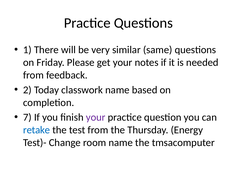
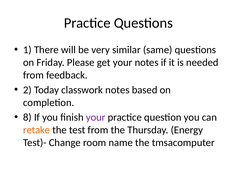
classwork name: name -> notes (117, 90)
7: 7 -> 8 (27, 117)
retake colour: blue -> orange (37, 130)
